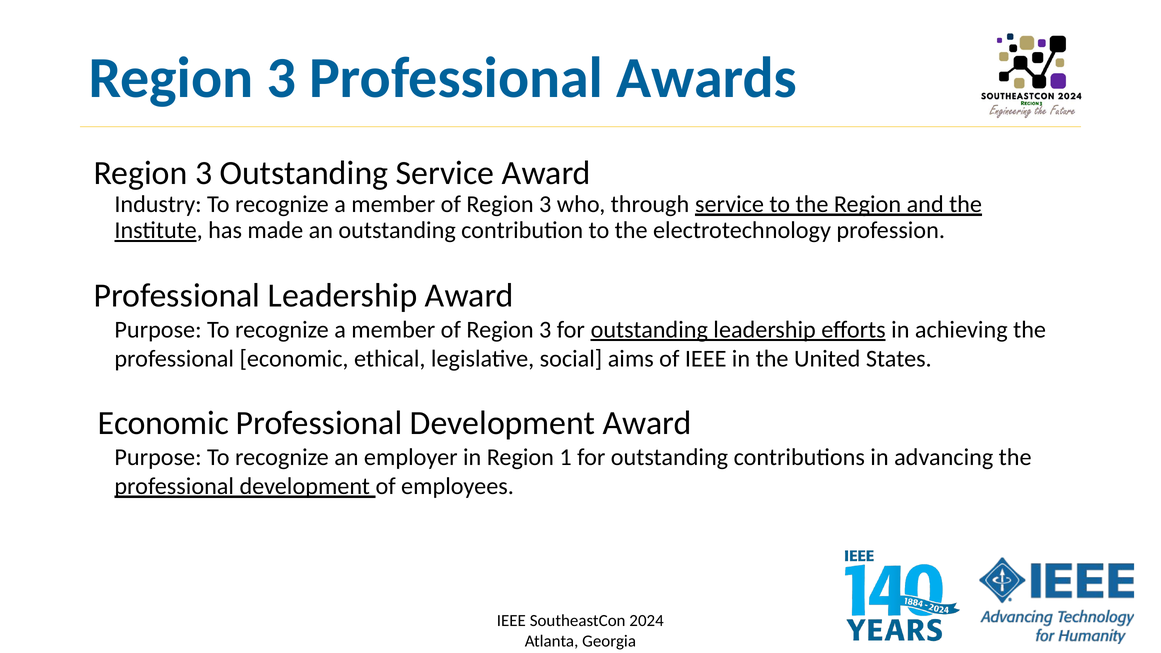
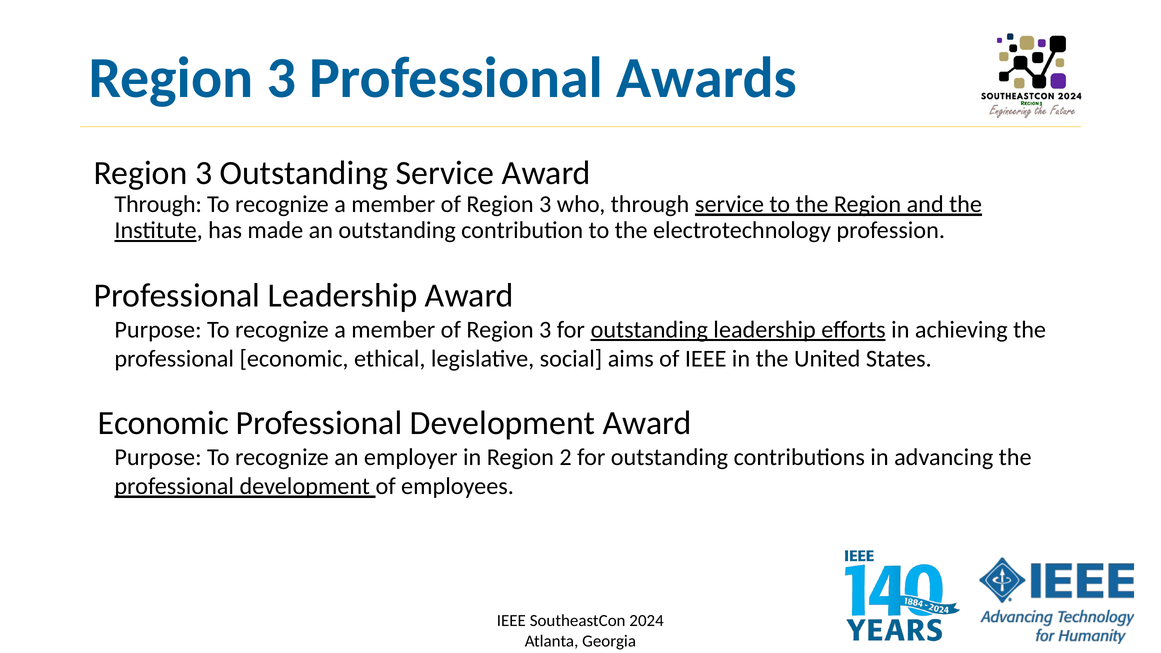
Industry: Industry -> Through (158, 204)
1: 1 -> 2 (566, 457)
